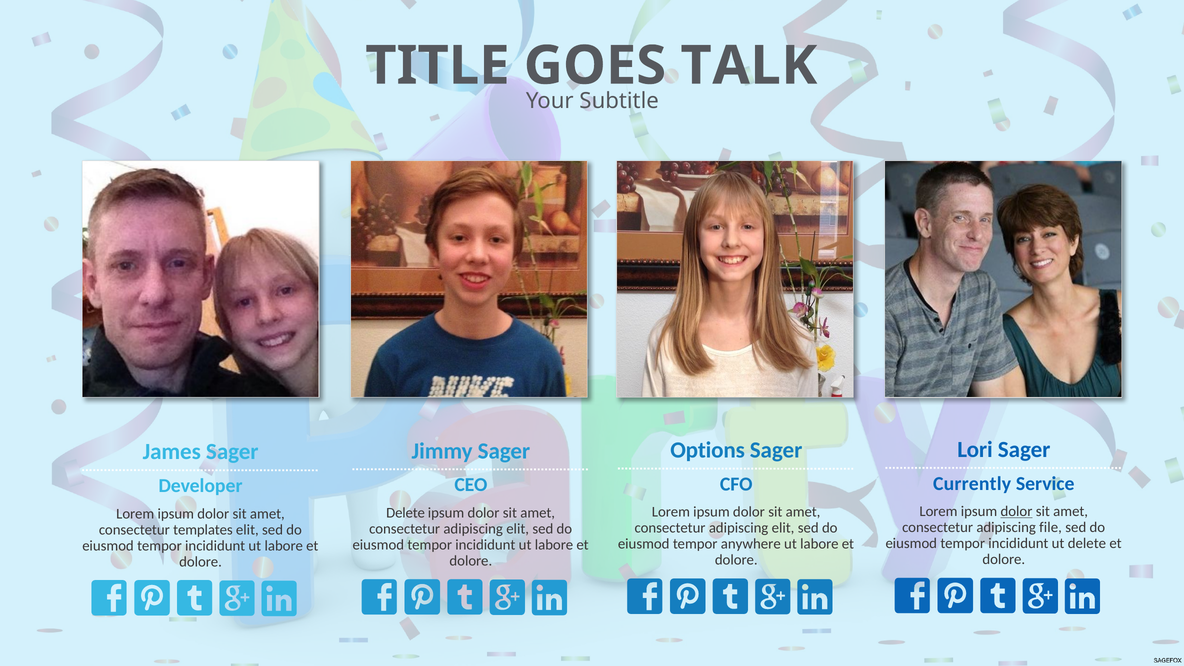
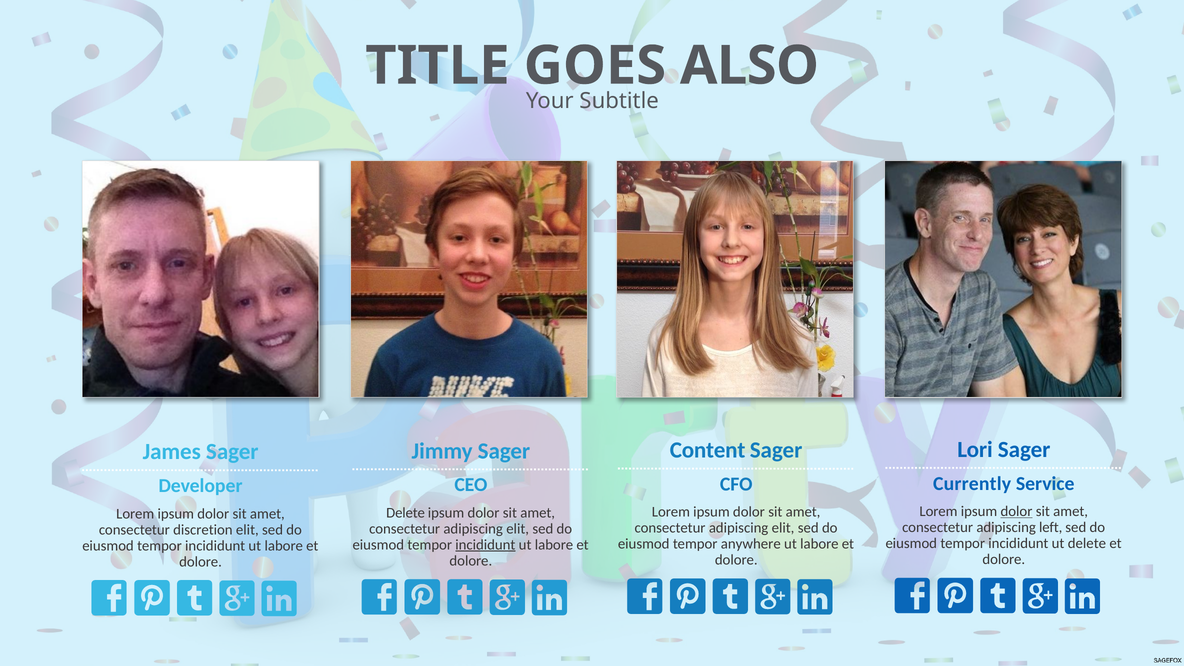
TALK: TALK -> ALSO (749, 66)
Options: Options -> Content (708, 450)
file: file -> left (1051, 527)
templates: templates -> discretion (203, 530)
incididunt underline: none -> present (485, 545)
